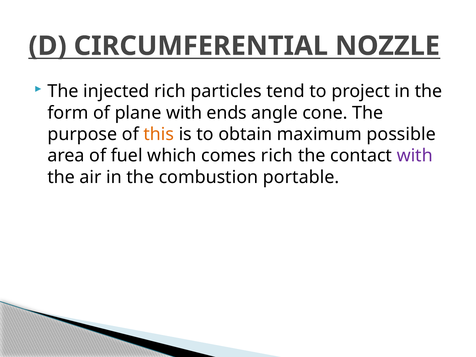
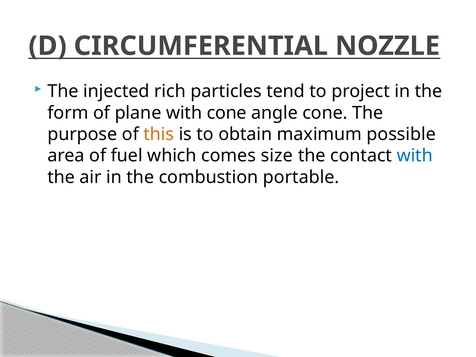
with ends: ends -> cone (227, 113)
comes rich: rich -> size (277, 156)
with colour: purple -> blue (415, 156)
